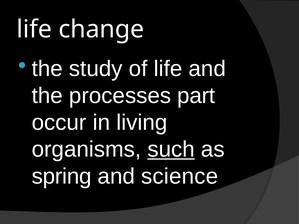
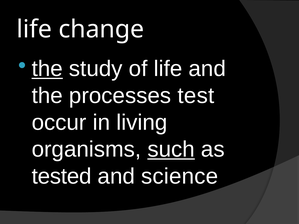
the underline: none -> present (47, 69)
part: part -> test (196, 96)
spring: spring -> tested (62, 176)
